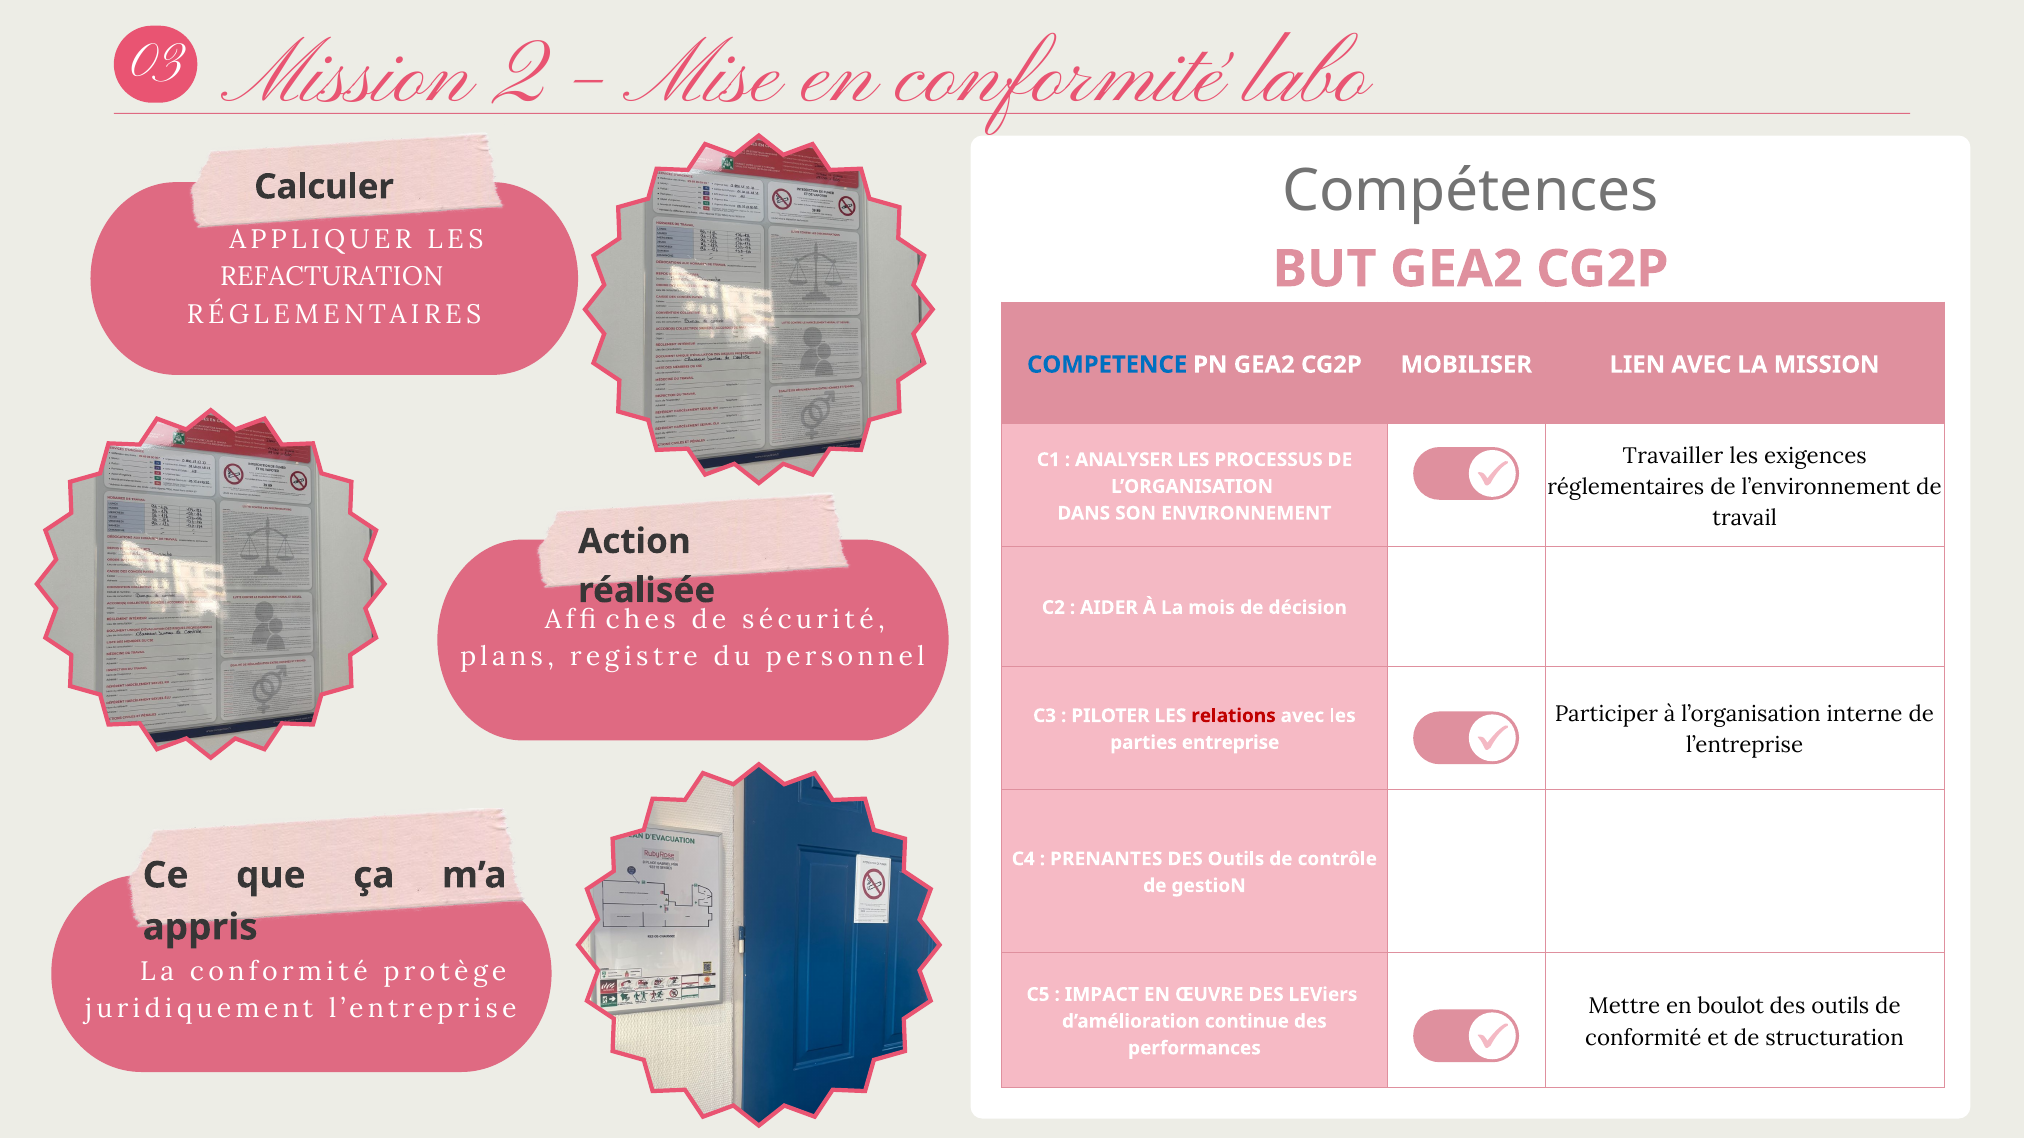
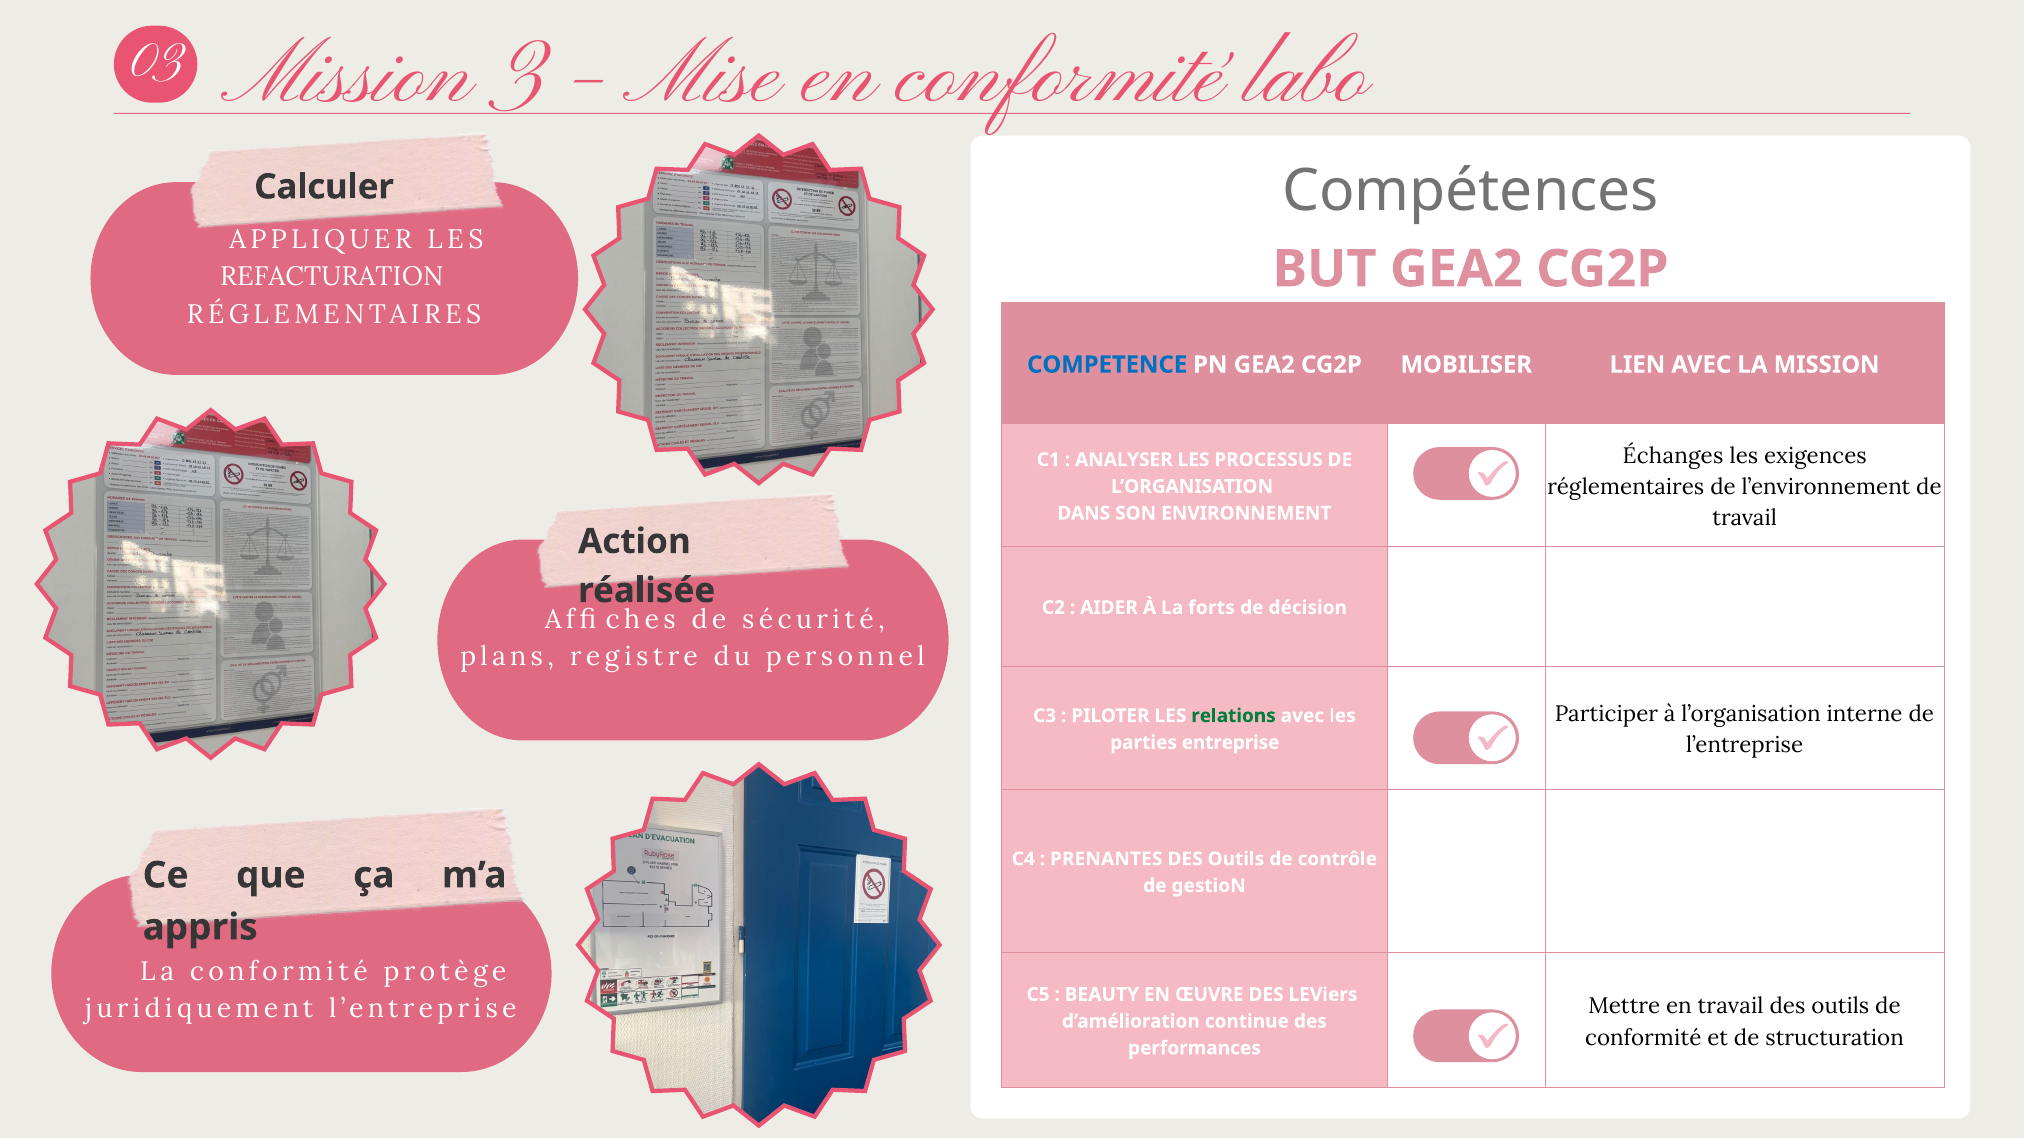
2: 2 -> 3 (519, 72)
Travailler: Travailler -> Échanges (1673, 456)
mois: mois -> forts (1212, 608)
relations colour: red -> green (1233, 716)
IMPACT: IMPACT -> BEAUTY (1102, 995)
en boulot: boulot -> travail (1731, 1007)
